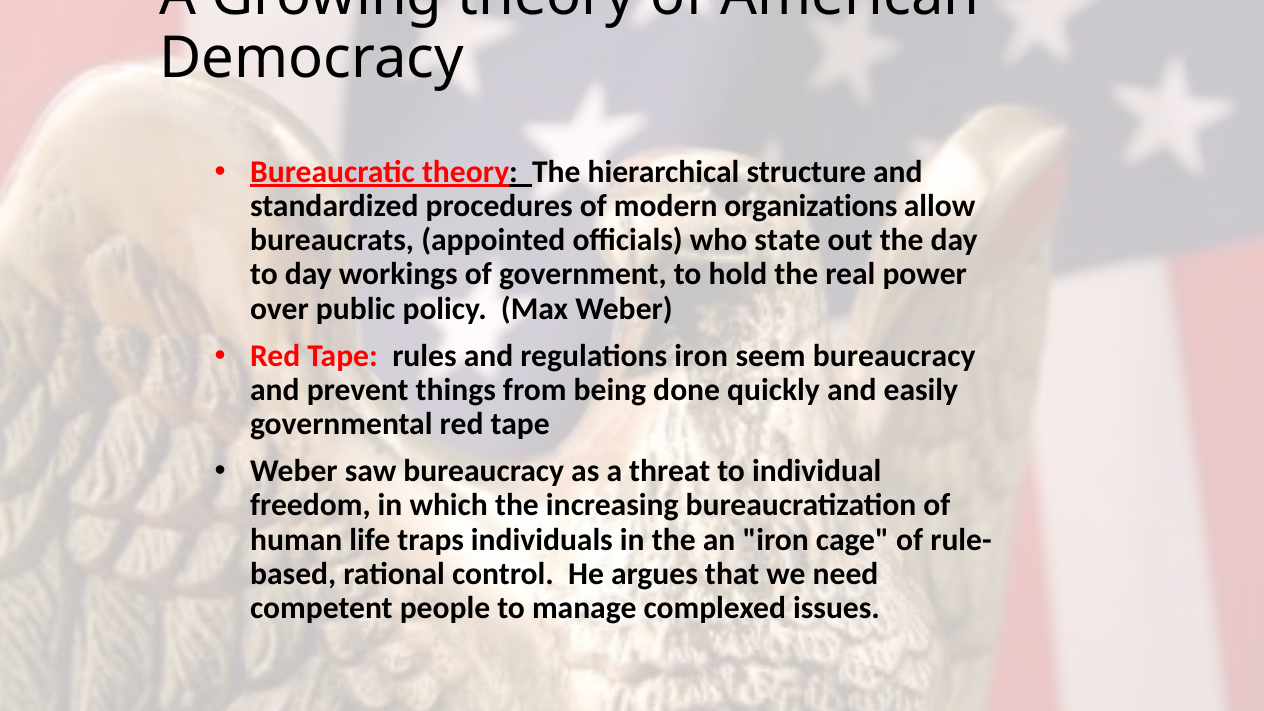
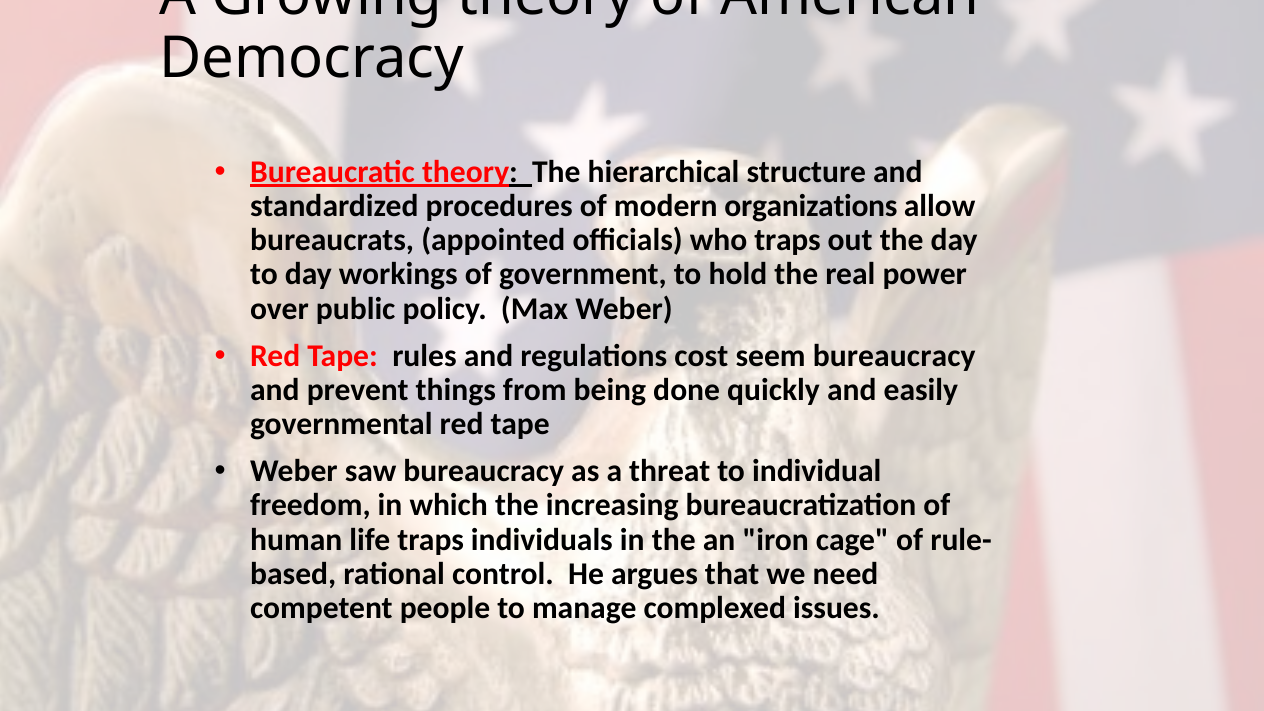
who state: state -> traps (788, 240)
regulations iron: iron -> cost (701, 356)
